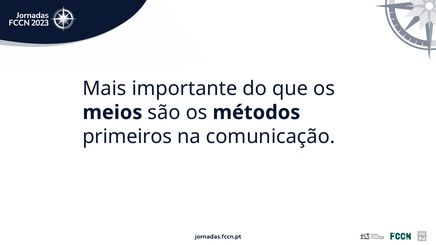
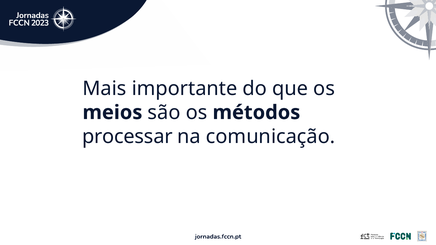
primeiros: primeiros -> processar (127, 137)
